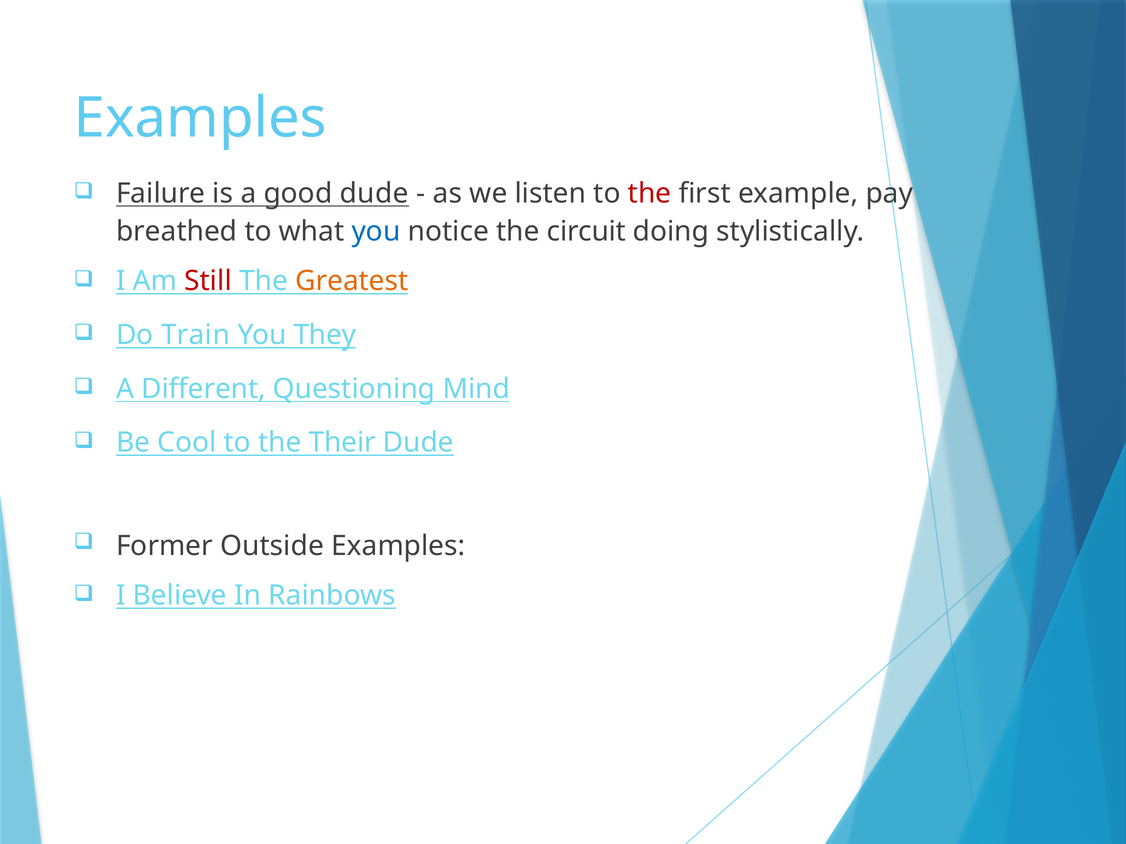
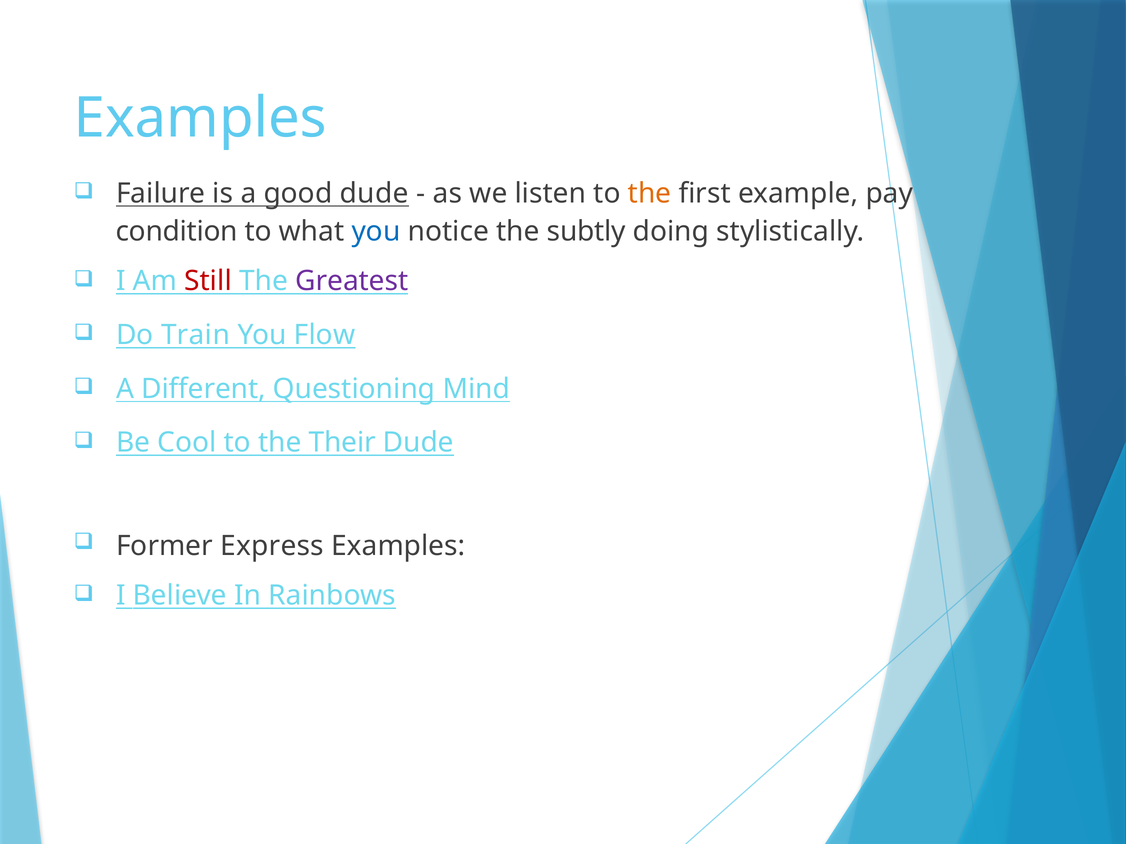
the colour: red -> orange (650, 193)
breathed: breathed -> condition (177, 232)
circuit: circuit -> subtly (586, 232)
Greatest colour: orange -> purple (352, 281)
They: They -> Flow (325, 335)
Outside: Outside -> Express (272, 546)
